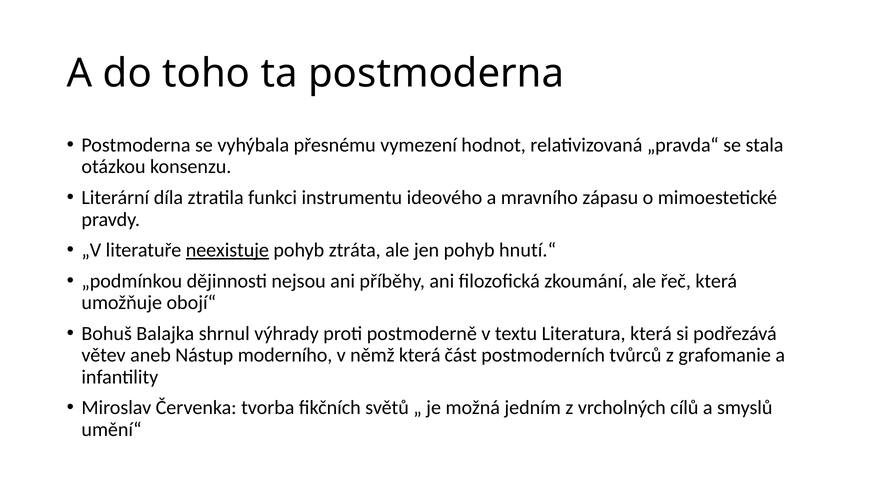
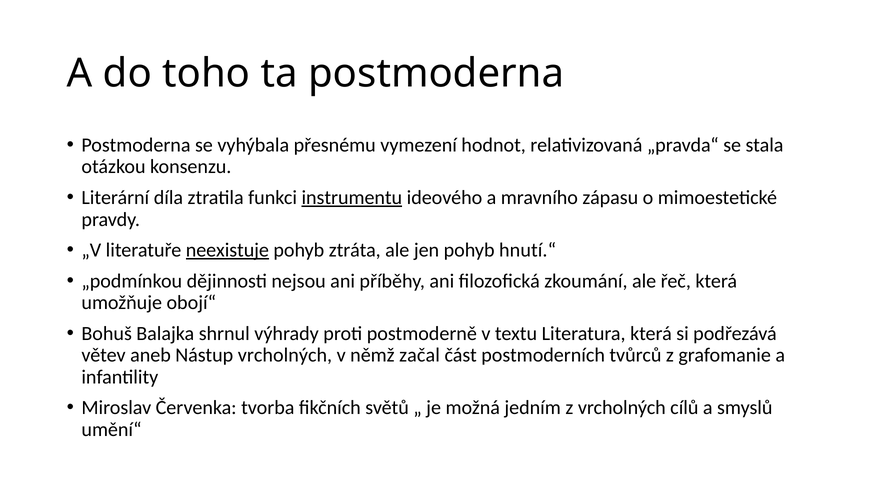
instrumentu underline: none -> present (352, 198)
Nástup moderního: moderního -> vrcholných (285, 355)
němž která: která -> začal (420, 355)
